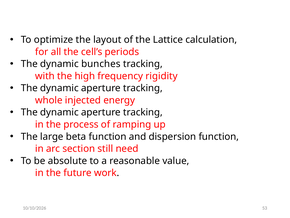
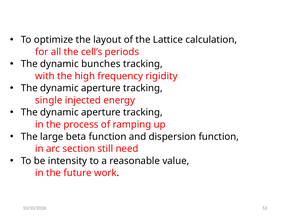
whole: whole -> single (49, 100)
absolute: absolute -> intensity (68, 160)
